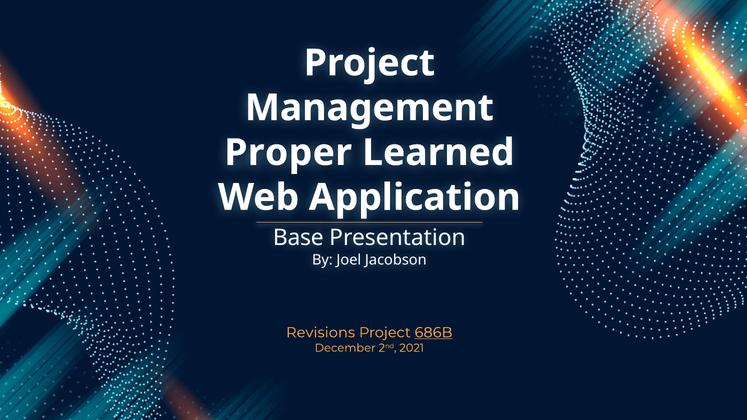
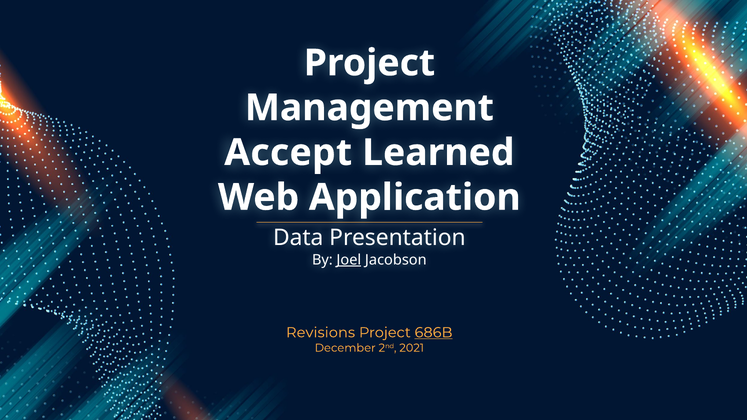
Proper: Proper -> Accept (288, 153)
Base: Base -> Data (298, 238)
Joel underline: none -> present (349, 260)
